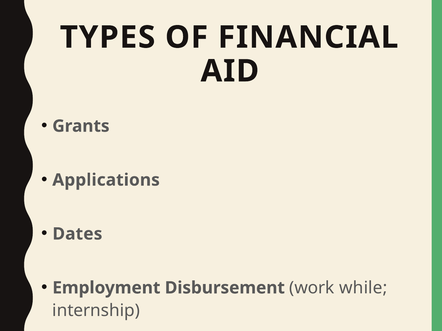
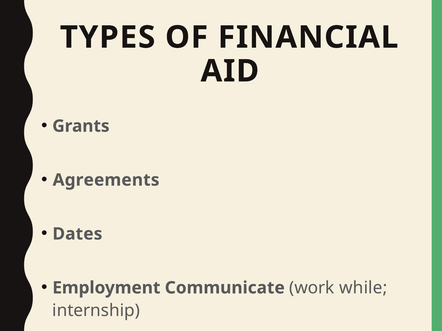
Applications: Applications -> Agreements (106, 180)
Disbursement: Disbursement -> Communicate (225, 288)
